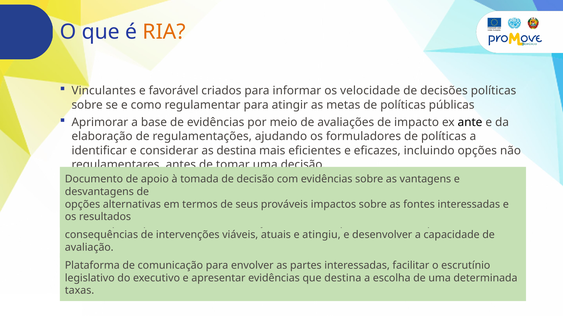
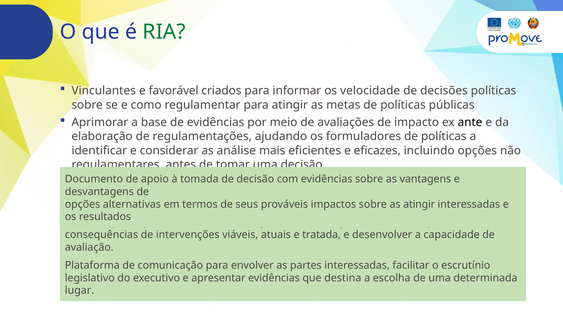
RIA colour: orange -> green (164, 32)
as destina: destina -> análise (236, 151)
as fontes: fontes -> atingir (419, 205)
atingiu: atingiu -> tratada (322, 235)
taxas: taxas -> lugar (80, 291)
